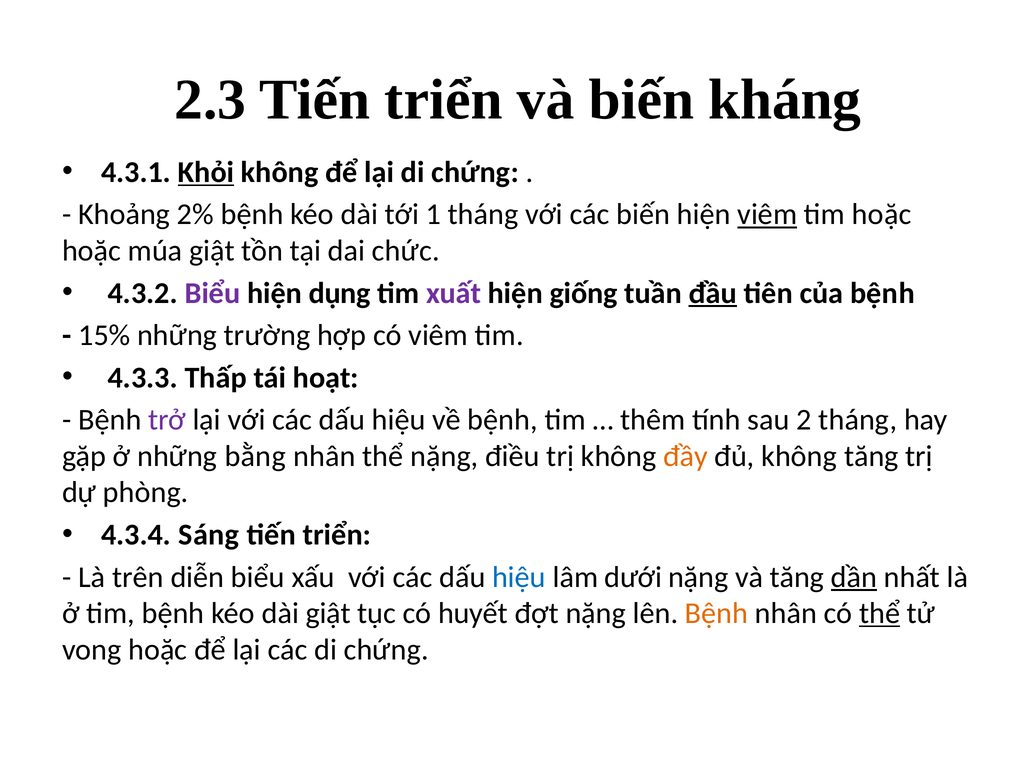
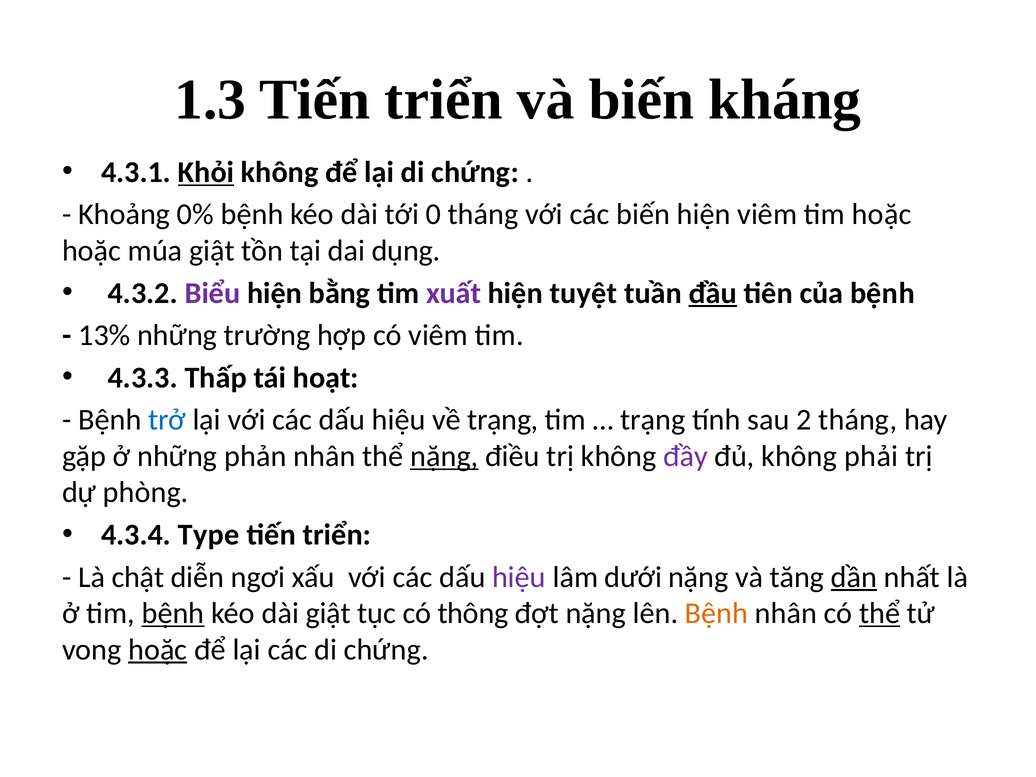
2.3: 2.3 -> 1.3 (210, 100)
2%: 2% -> 0% (195, 214)
1: 1 -> 0 (433, 214)
viêm underline: present -> none (767, 214)
chức: chức -> dụng (406, 251)
dụng: dụng -> bằng (340, 293)
giống: giống -> tuyệt (583, 293)
15%: 15% -> 13% (104, 335)
trở colour: purple -> blue (167, 420)
về bệnh: bệnh -> trạng (503, 420)
thêm: thêm -> trạng (653, 420)
bằng: bằng -> phản (255, 456)
nặng underline: none -> present (444, 456)
đầy colour: orange -> purple (685, 456)
không tăng: tăng -> phải (871, 456)
Sáng: Sáng -> Type (209, 535)
trên: trên -> chật (138, 577)
diễn biểu: biểu -> ngơi (258, 577)
hiệu colour: blue -> purple (519, 577)
bệnh underline: none -> present (173, 613)
huyết: huyết -> thông (473, 613)
hoặc underline: none -> present (158, 650)
